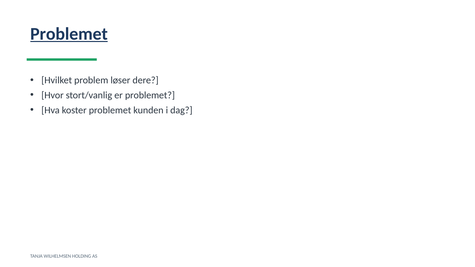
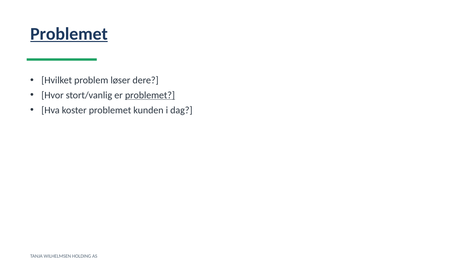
problemet underline: none -> present (150, 95)
